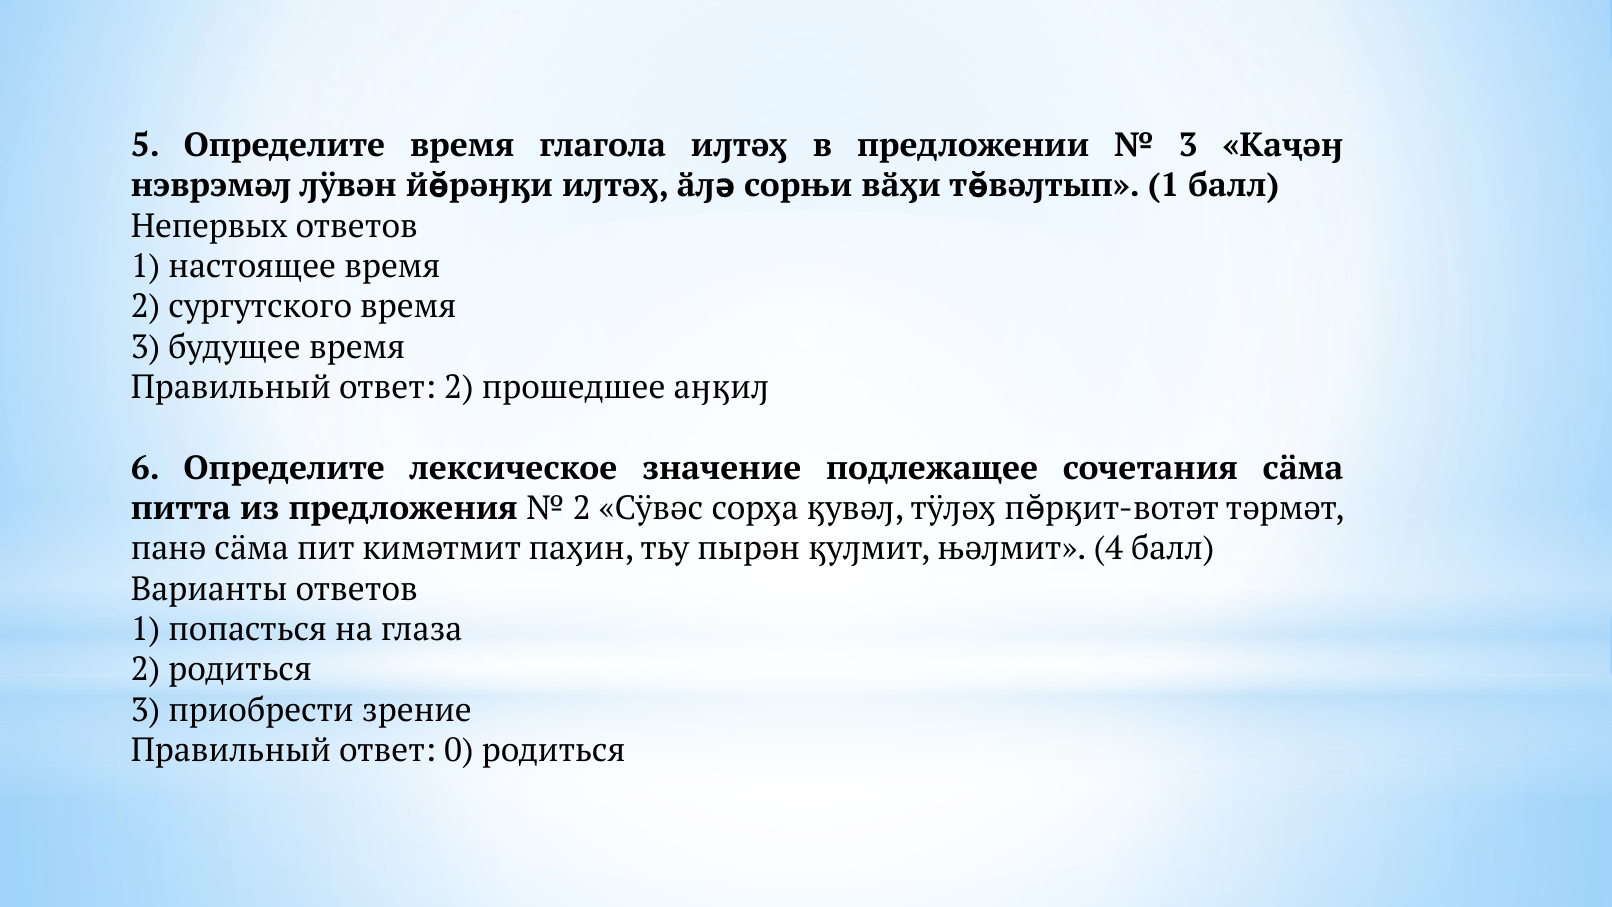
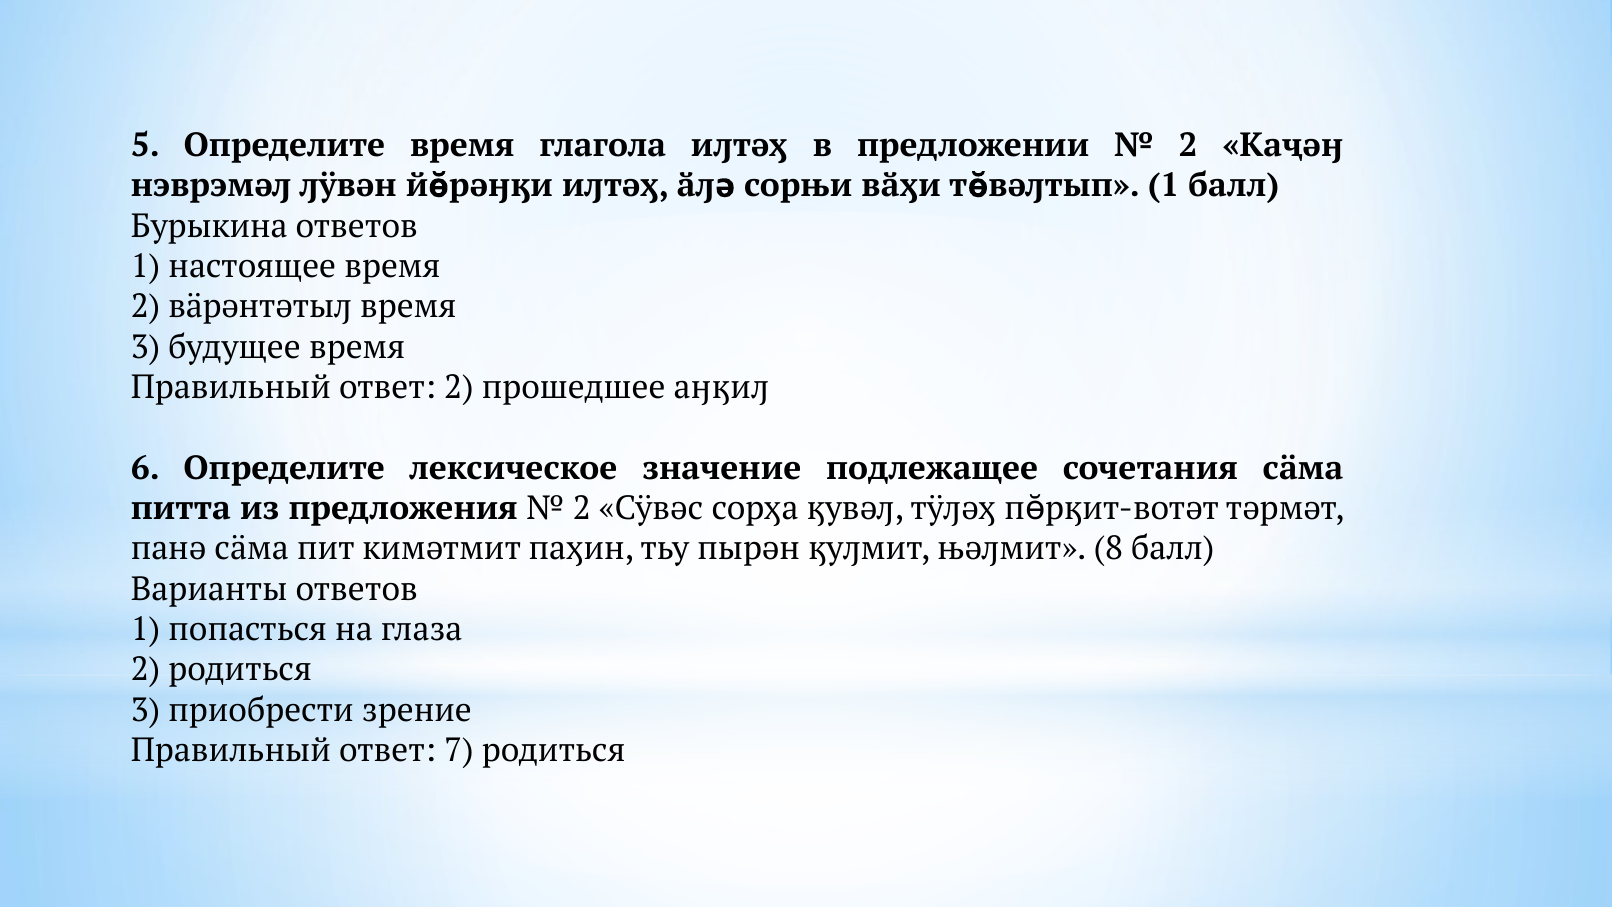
3: 3 -> 2 (1188, 146)
Непервых: Непервых -> Бурыкина (209, 226)
сургутского: сургутского -> вӓрәнтәтыԓ (260, 307)
4: 4 -> 8 (1108, 549)
0: 0 -> 7 (459, 750)
